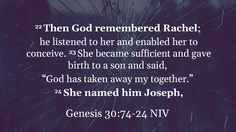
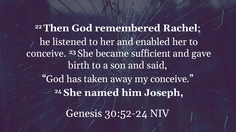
my together: together -> conceive (172, 79)
30:74-24: 30:74-24 -> 30:52-24 (126, 114)
